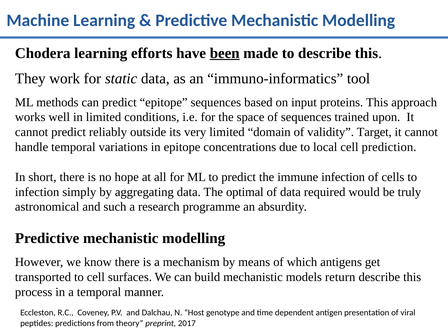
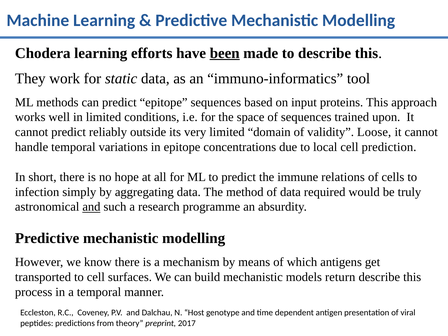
Target: Target -> Loose (374, 132)
immune infection: infection -> relations (343, 177)
optimal: optimal -> method (245, 192)
and underline: none -> present (91, 207)
